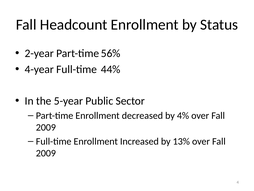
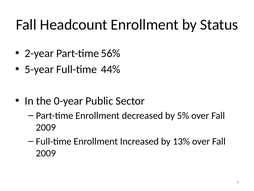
4-year: 4-year -> 5-year (39, 69)
5-year: 5-year -> 0-year (68, 101)
4%: 4% -> 5% (183, 115)
